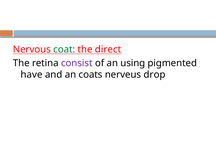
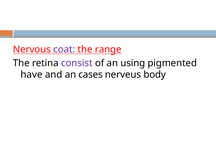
coat colour: green -> purple (64, 49)
direct: direct -> range (108, 49)
coats: coats -> cases (91, 75)
drop: drop -> body (155, 75)
